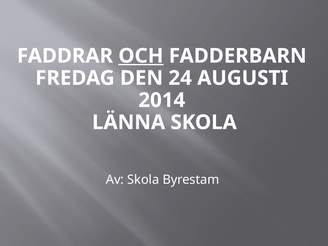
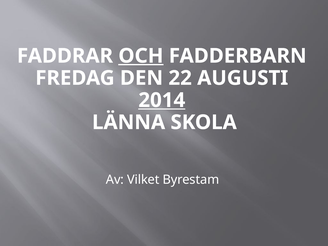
24: 24 -> 22 (180, 78)
2014 underline: none -> present (162, 100)
Av Skola: Skola -> Vilket (143, 180)
